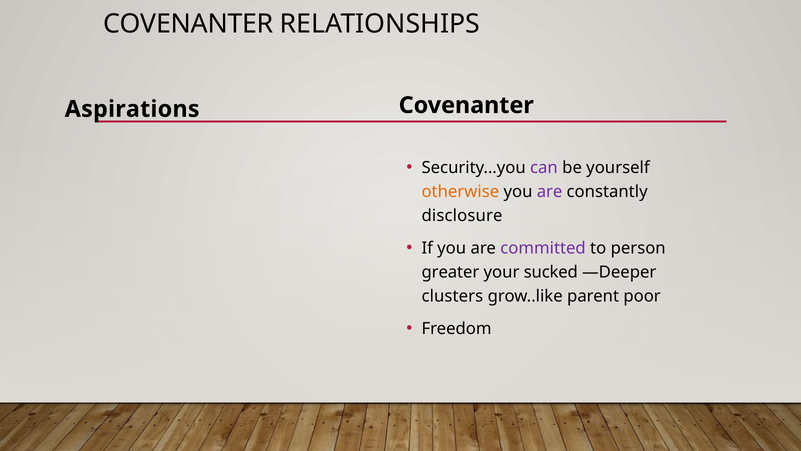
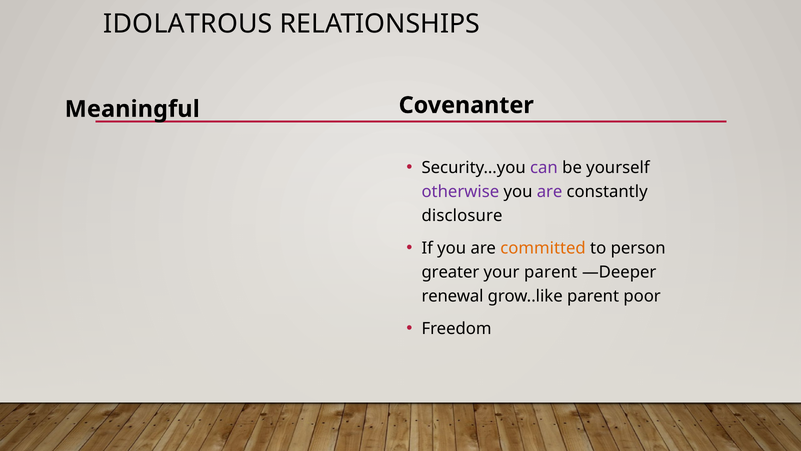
COVENANTER: COVENANTER -> IDOLATROUS (188, 24)
Aspirations: Aspirations -> Meaningful (132, 109)
otherwise colour: orange -> purple (460, 192)
committed colour: purple -> orange (543, 248)
your sucked: sucked -> parent (551, 272)
clusters: clusters -> renewal (452, 296)
